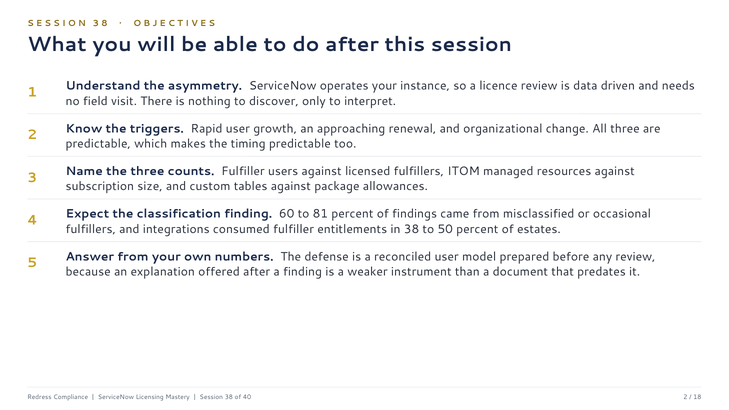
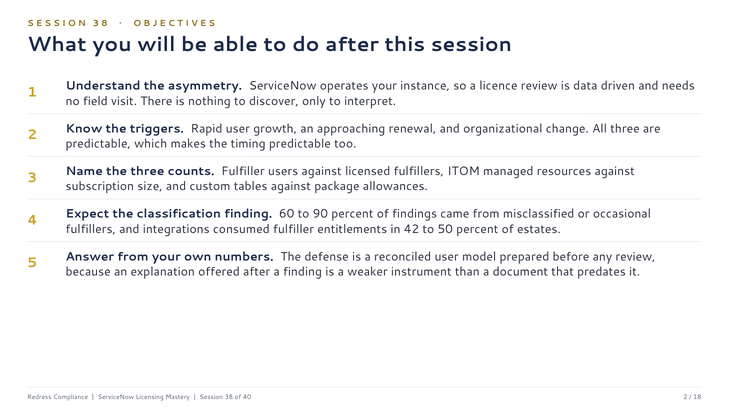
81: 81 -> 90 (320, 214)
in 38: 38 -> 42 (412, 229)
